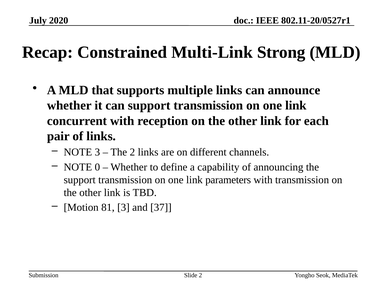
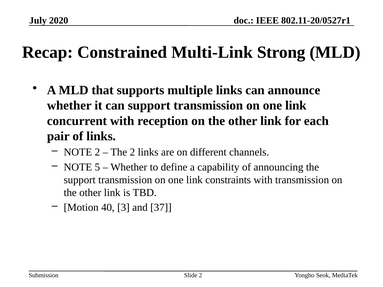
NOTE 3: 3 -> 2 (97, 152)
0: 0 -> 5 (97, 167)
parameters: parameters -> constraints (228, 180)
81: 81 -> 40 (108, 208)
